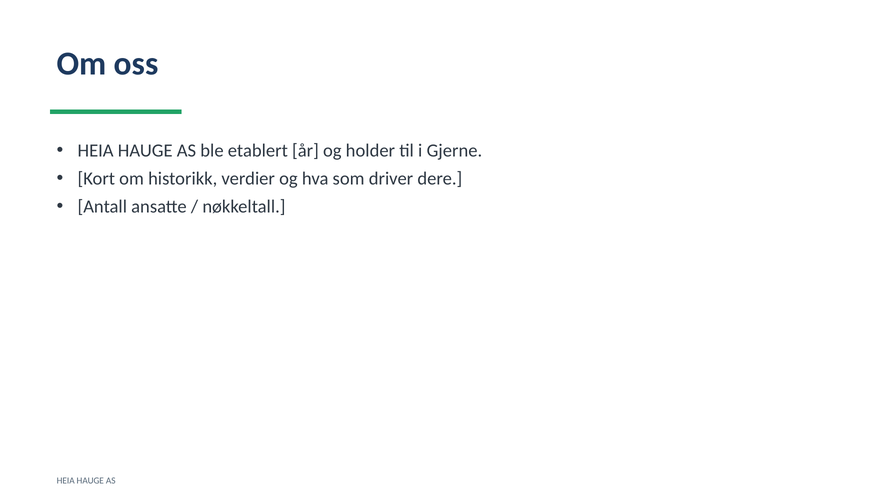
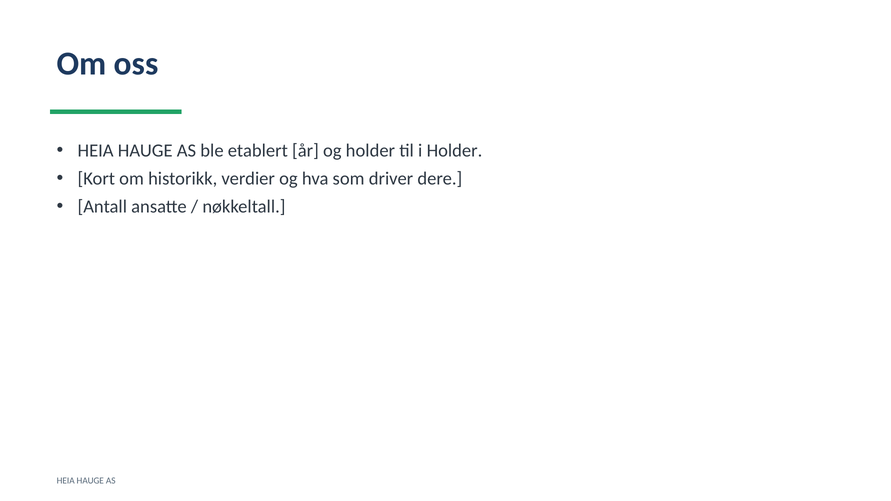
i Gjerne: Gjerne -> Holder (454, 151)
